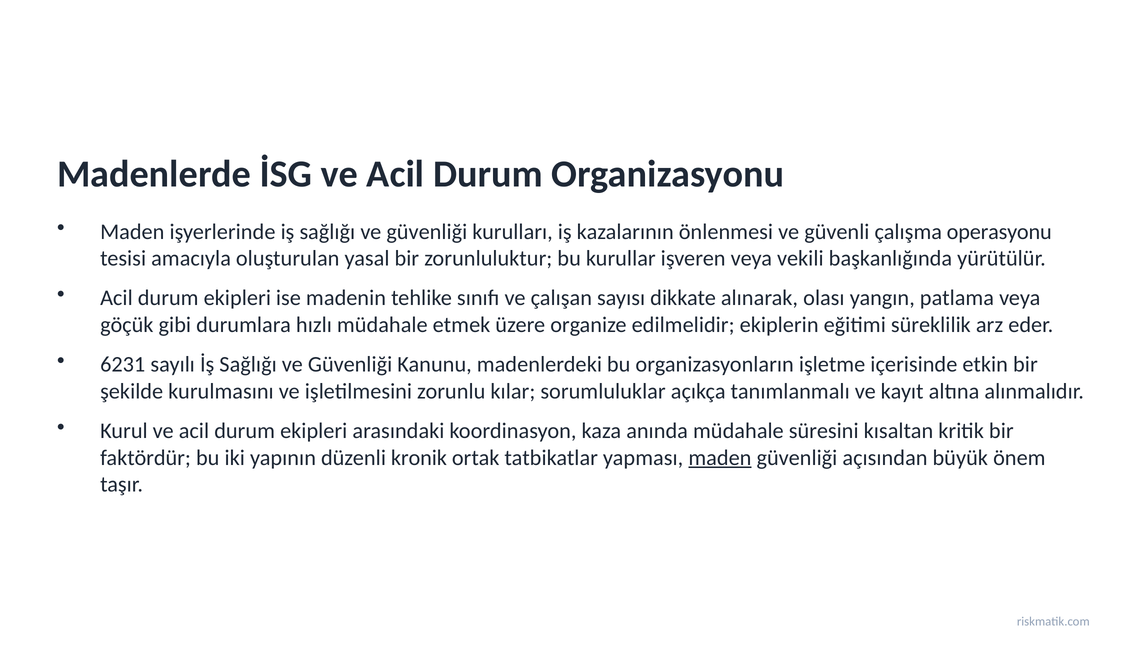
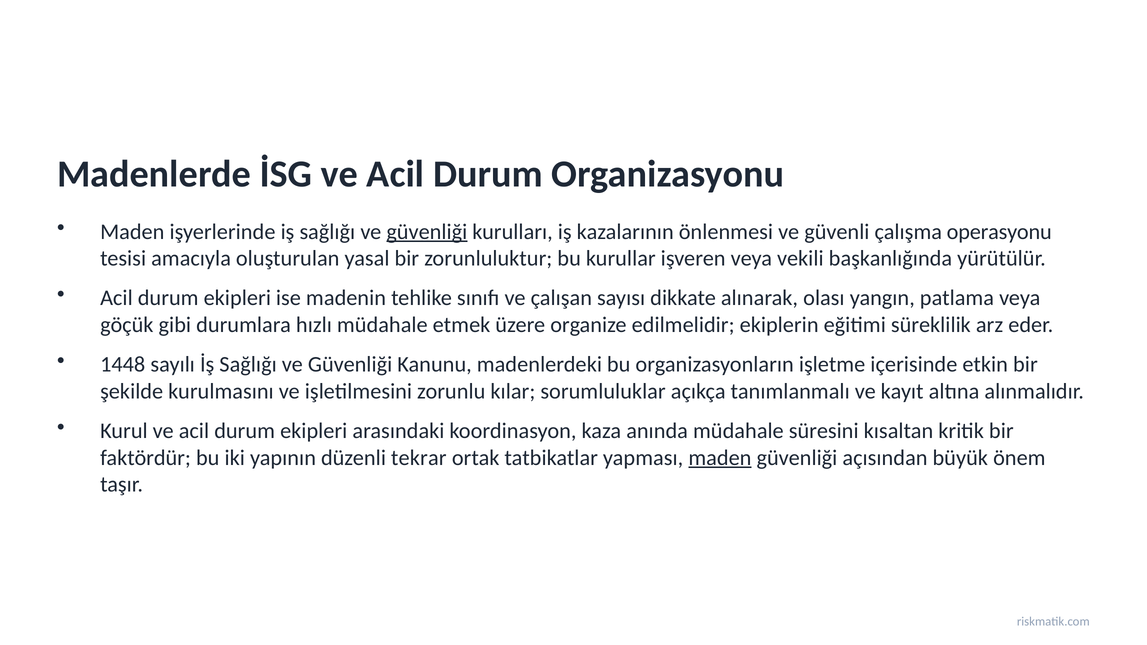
güvenliği underline: none -> present (427, 232)
6231: 6231 -> 1448 (123, 365)
kronik: kronik -> tekrar (419, 458)
